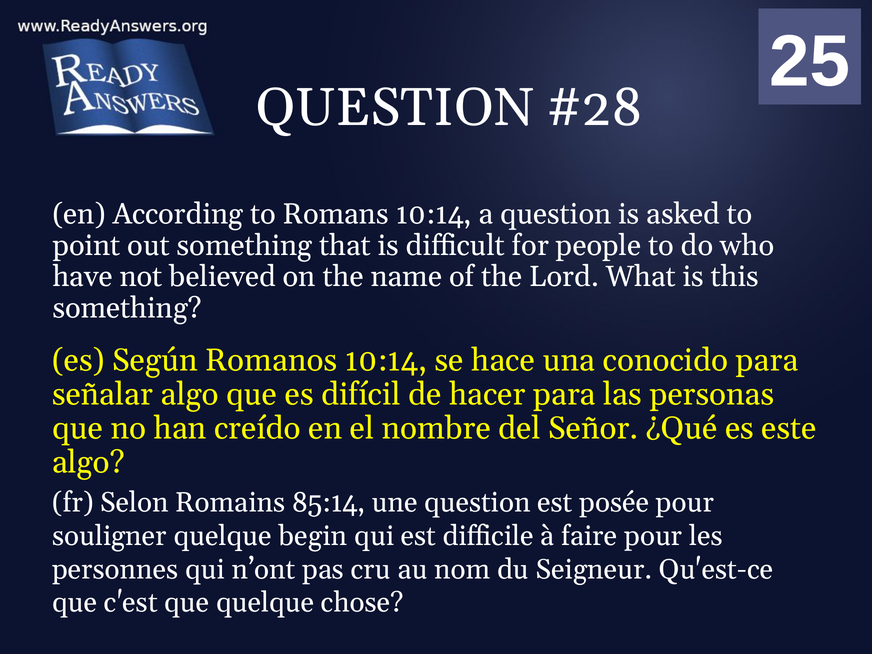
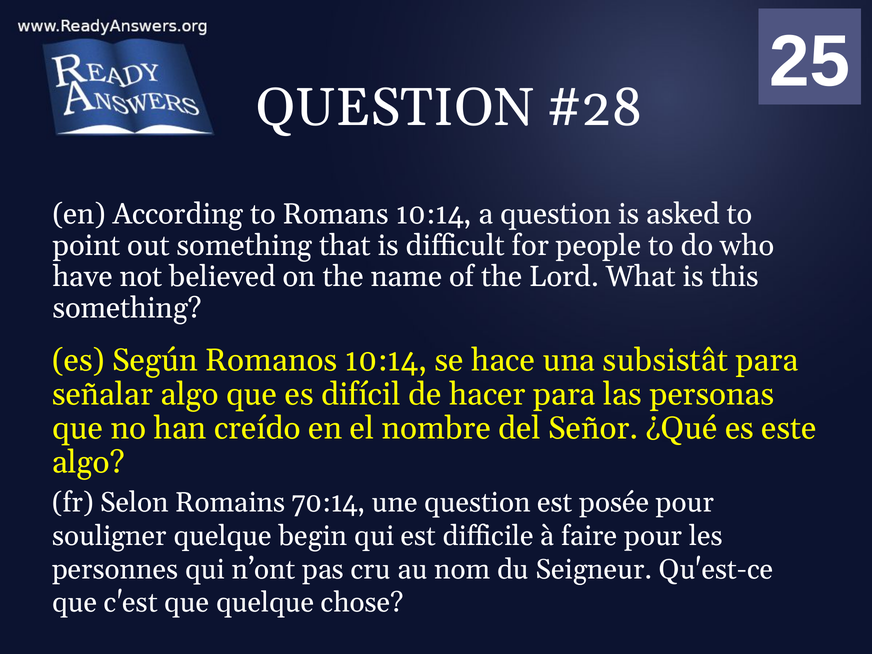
conocido: conocido -> subsistât (665, 360)
85:14: 85:14 -> 70:14 (329, 503)
